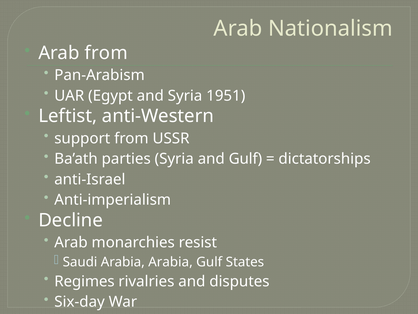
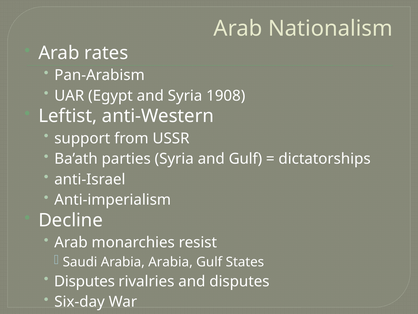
Arab from: from -> rates (106, 53)
1951: 1951 -> 1908 (226, 96)
Regimes: Regimes -> Disputes (84, 281)
